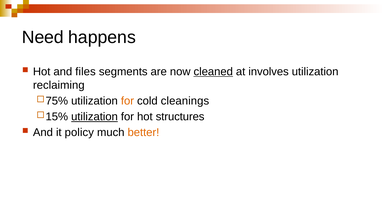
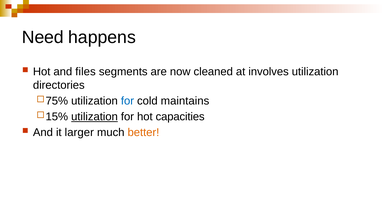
cleaned underline: present -> none (213, 72)
reclaiming: reclaiming -> directories (59, 85)
for colour: orange -> blue (127, 101)
cleanings: cleanings -> maintains (185, 101)
structures: structures -> capacities (180, 116)
policy: policy -> larger (79, 132)
